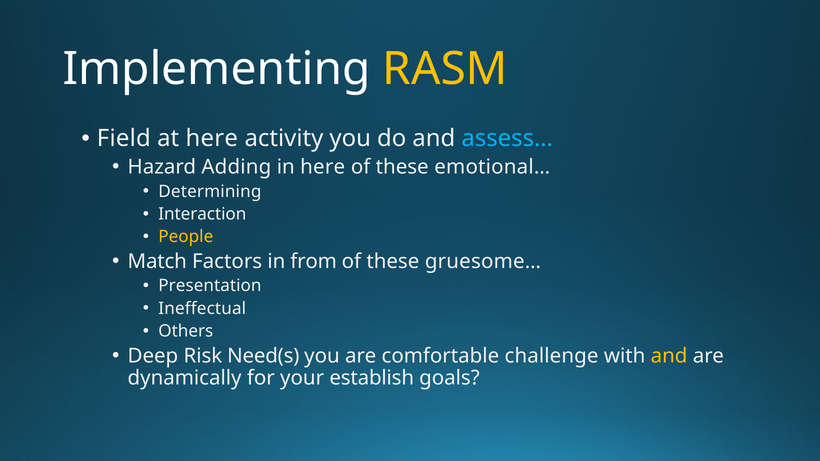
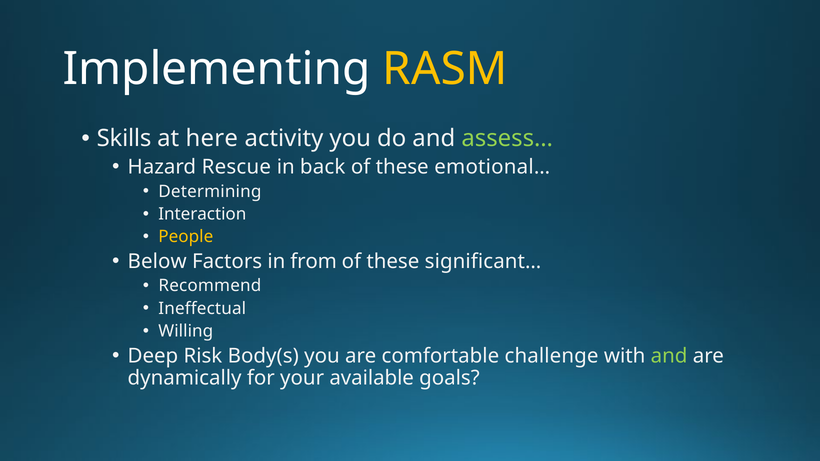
Field: Field -> Skills (124, 139)
assess… colour: light blue -> light green (507, 139)
Adding: Adding -> Rescue (236, 167)
in here: here -> back (323, 167)
Match: Match -> Below (157, 261)
gruesome…: gruesome… -> significant… (483, 261)
Presentation: Presentation -> Recommend (210, 286)
Others: Others -> Willing (186, 331)
Need(s: Need(s -> Body(s (263, 356)
and colour: yellow -> light green (669, 356)
establish: establish -> available (372, 378)
